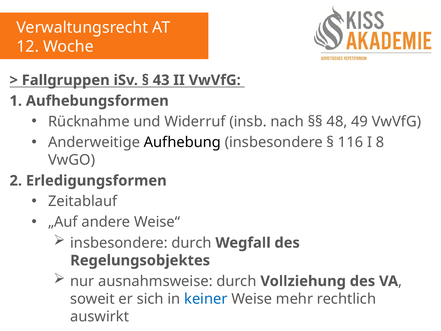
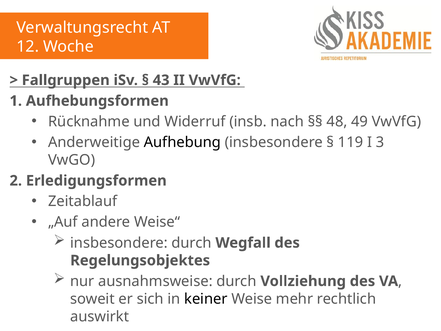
116: 116 -> 119 (351, 142)
8: 8 -> 3 (380, 142)
keiner colour: blue -> black (206, 299)
